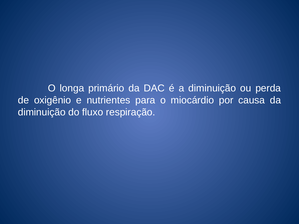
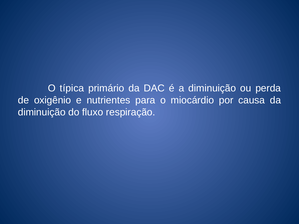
longa: longa -> típica (72, 88)
